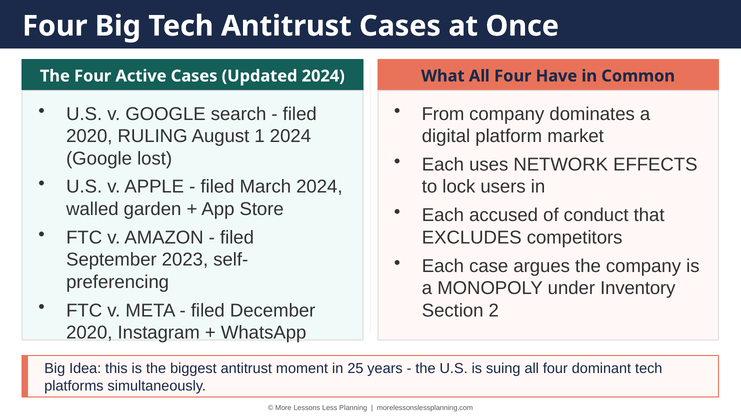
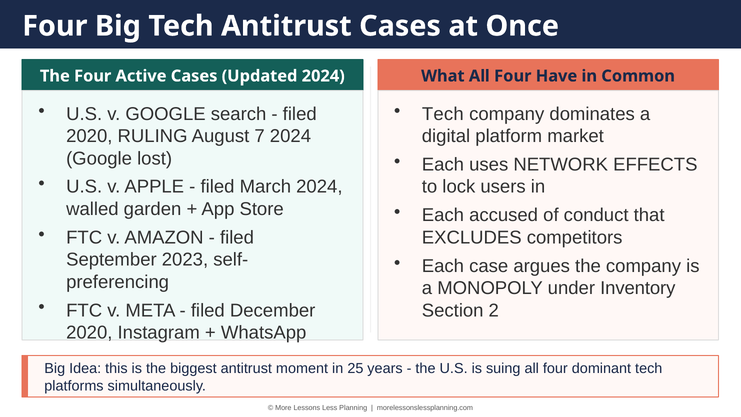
From: From -> Tech (443, 114)
1: 1 -> 7 (260, 136)
